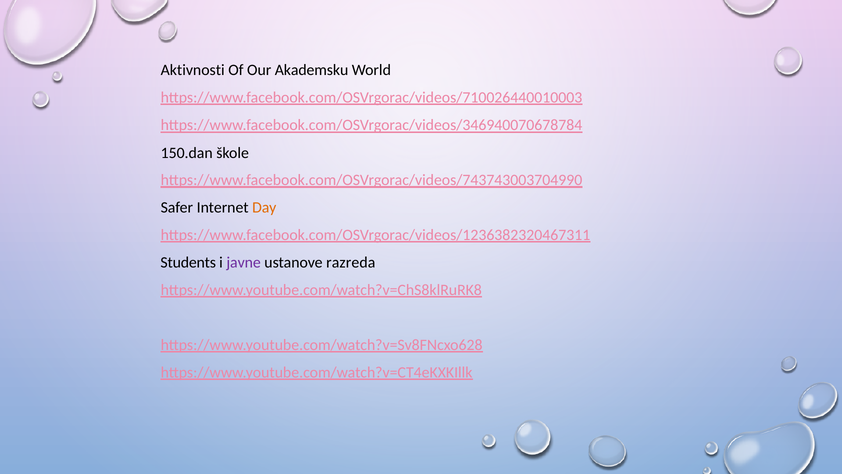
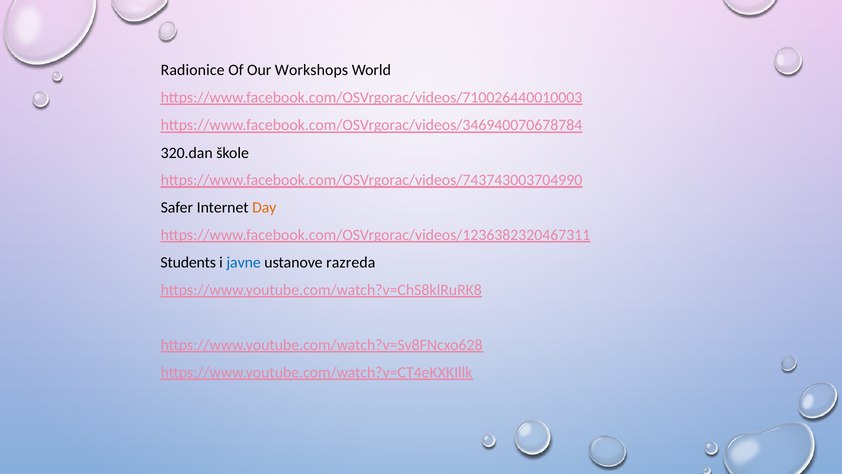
Aktivnosti: Aktivnosti -> Radionice (193, 70)
Akademsku: Akademsku -> Workshops (311, 70)
150.dan: 150.dan -> 320.dan (187, 153)
javne colour: purple -> blue (244, 262)
